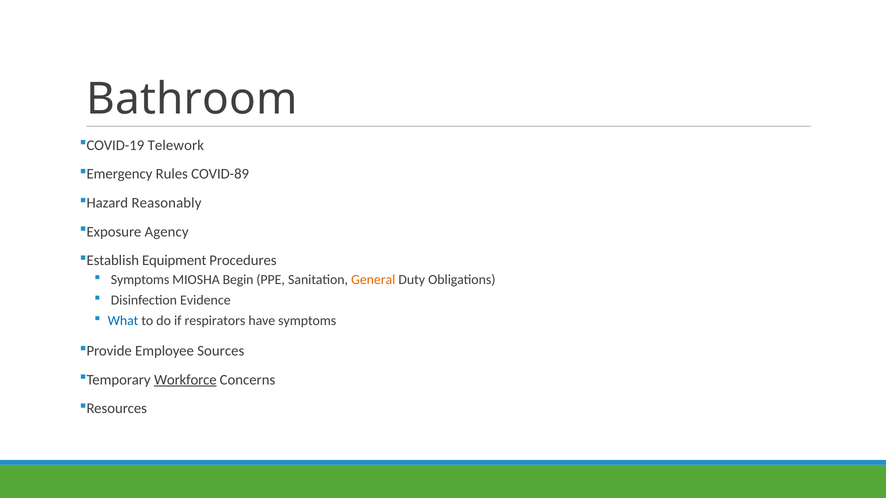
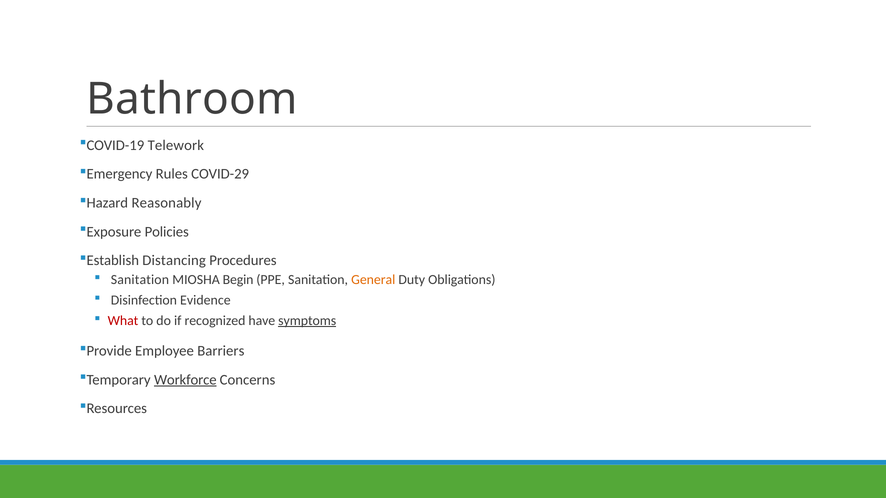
COVID-89: COVID-89 -> COVID-29 (220, 174)
Agency: Agency -> Policies (167, 232)
Equipment: Equipment -> Distancing (174, 261)
Symptoms: Symptoms -> Sanitation (140, 280)
What colour: blue -> red (123, 321)
respirators: respirators -> recognized (215, 321)
symptoms underline: none -> present (307, 321)
Sources: Sources -> Barriers (221, 351)
